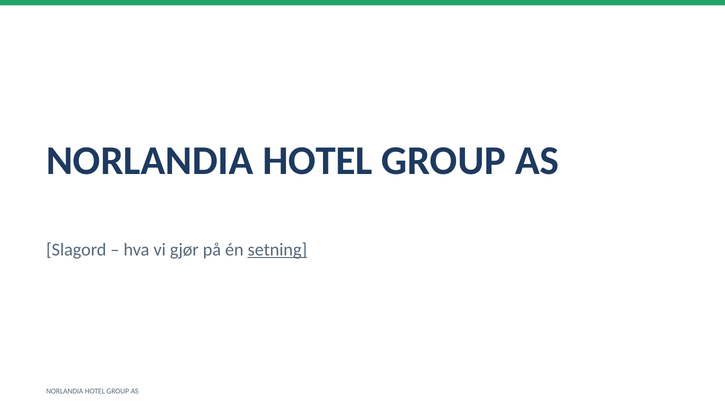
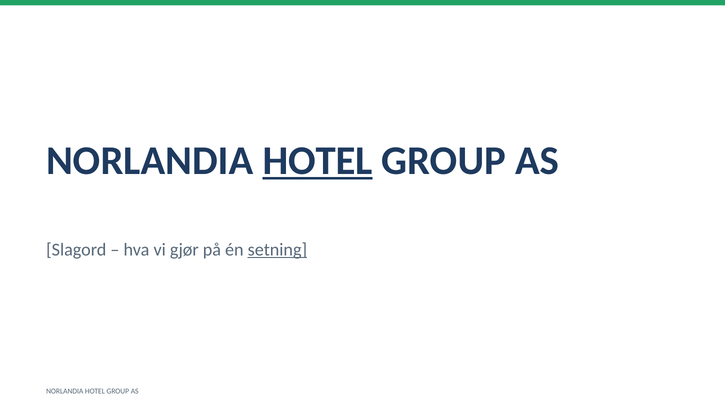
HOTEL underline: none -> present (318, 161)
